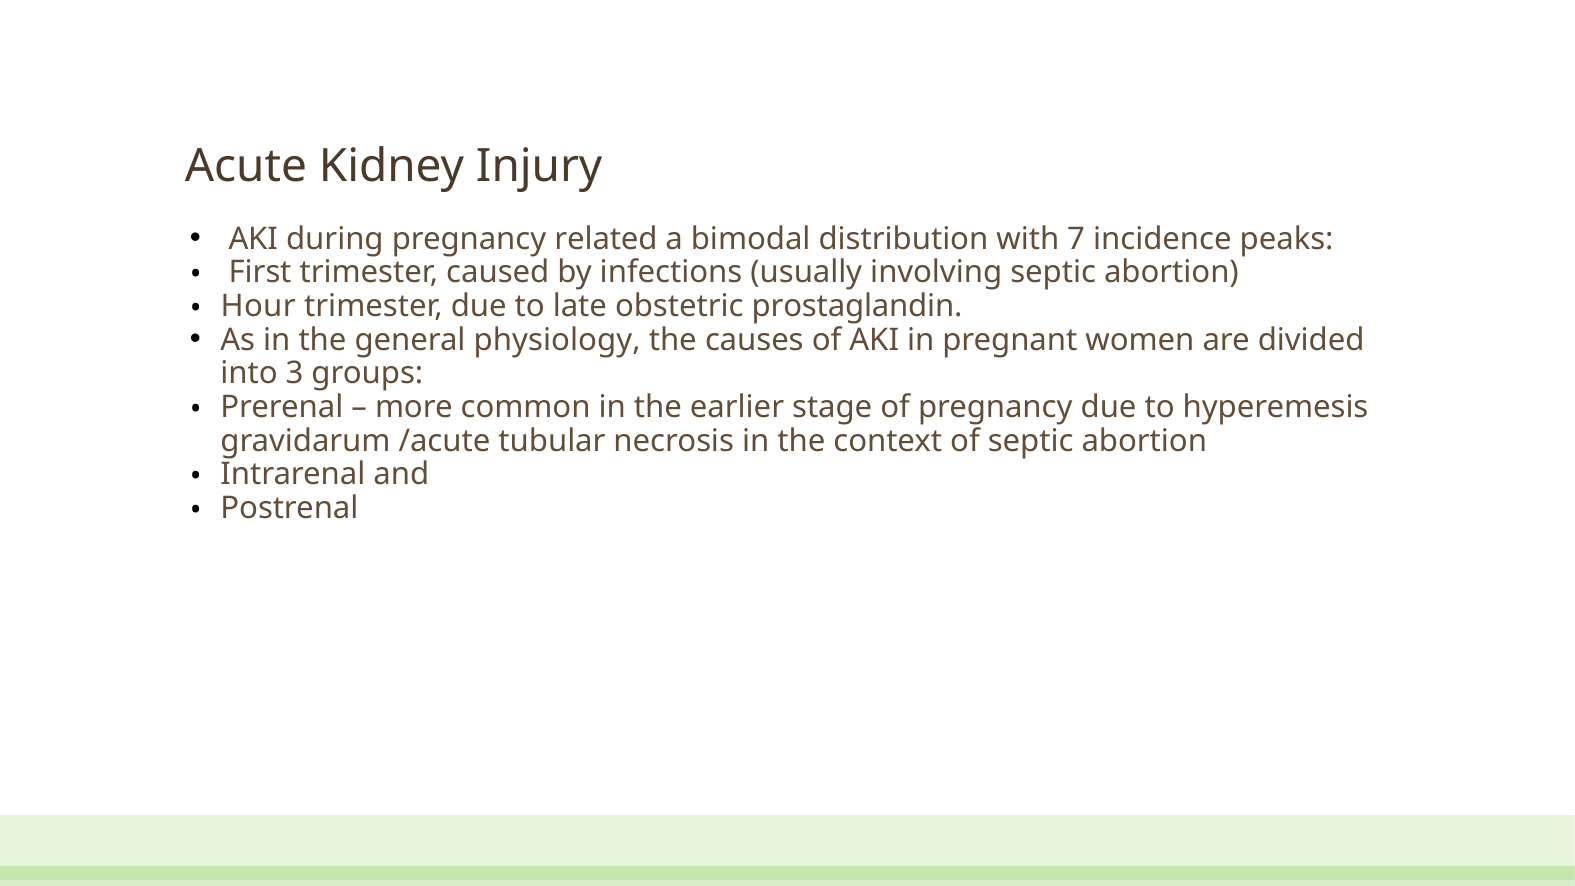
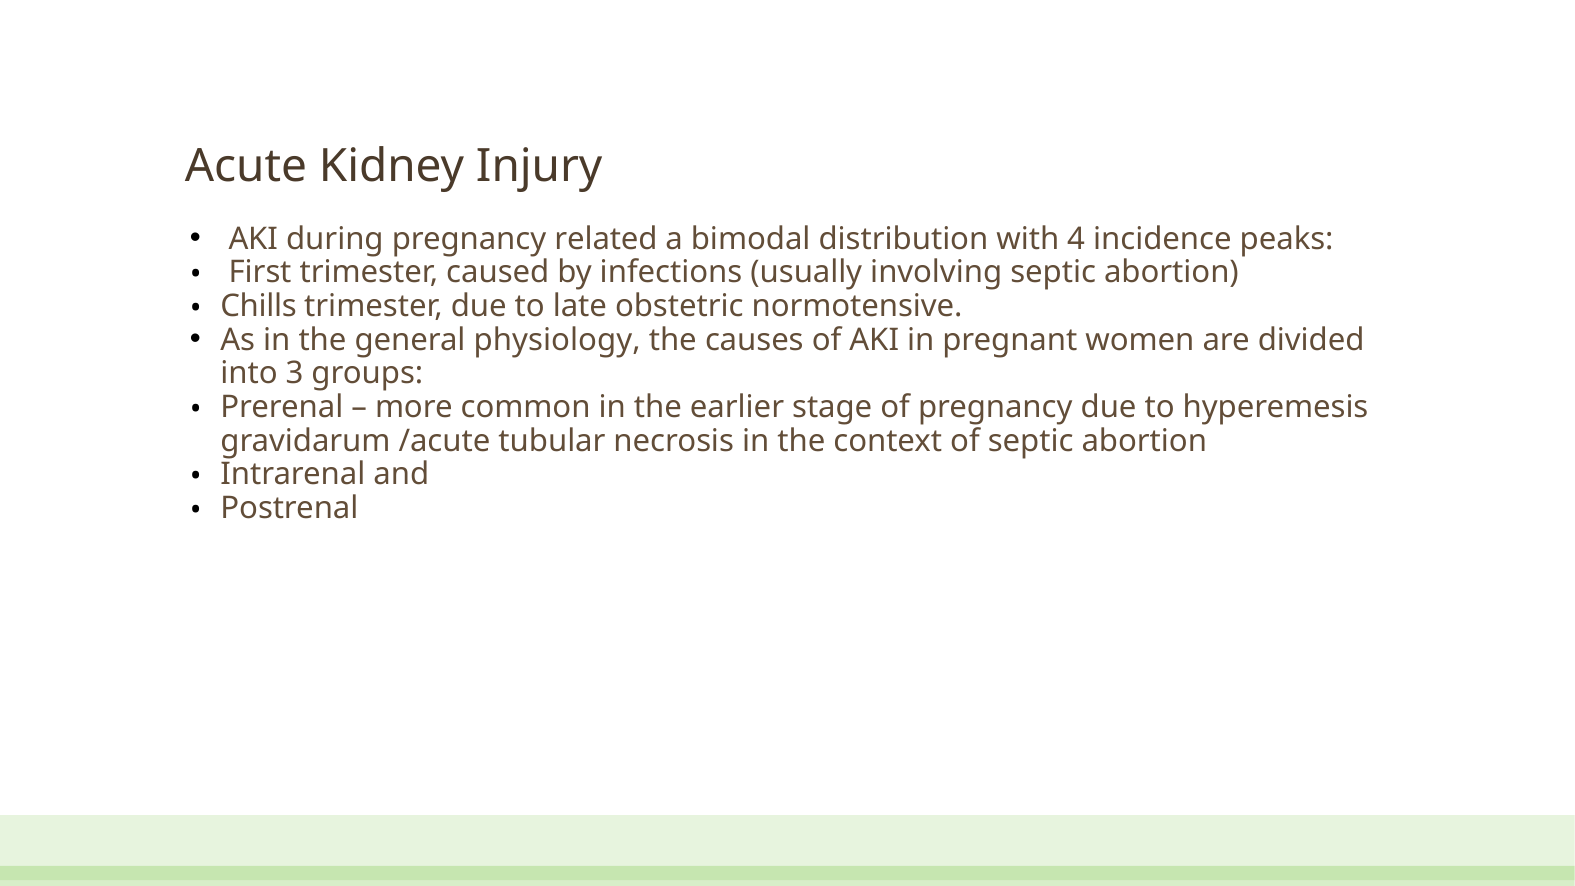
7: 7 -> 4 (1076, 239)
Hour: Hour -> Chills (258, 306)
prostaglandin: prostaglandin -> normotensive (857, 306)
